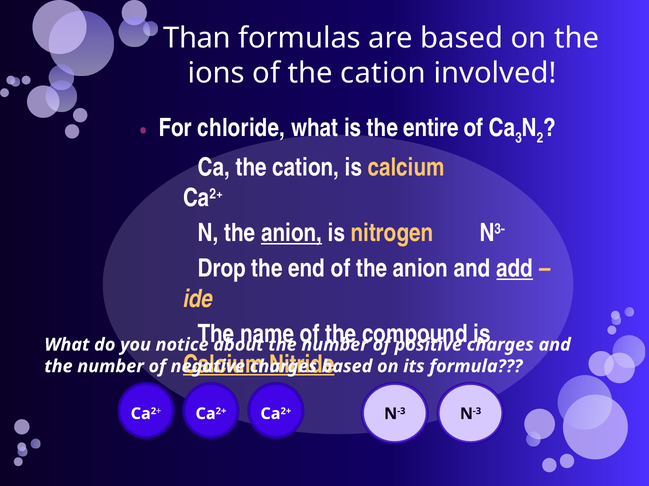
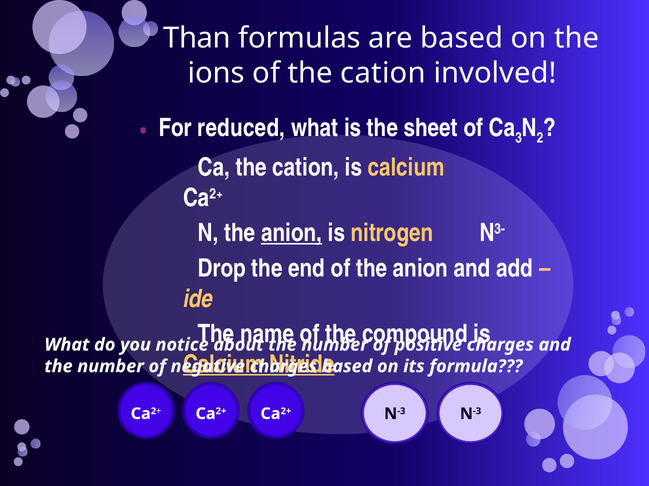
chloride: chloride -> reduced (241, 128)
entire: entire -> sheet (431, 128)
add underline: present -> none (515, 269)
